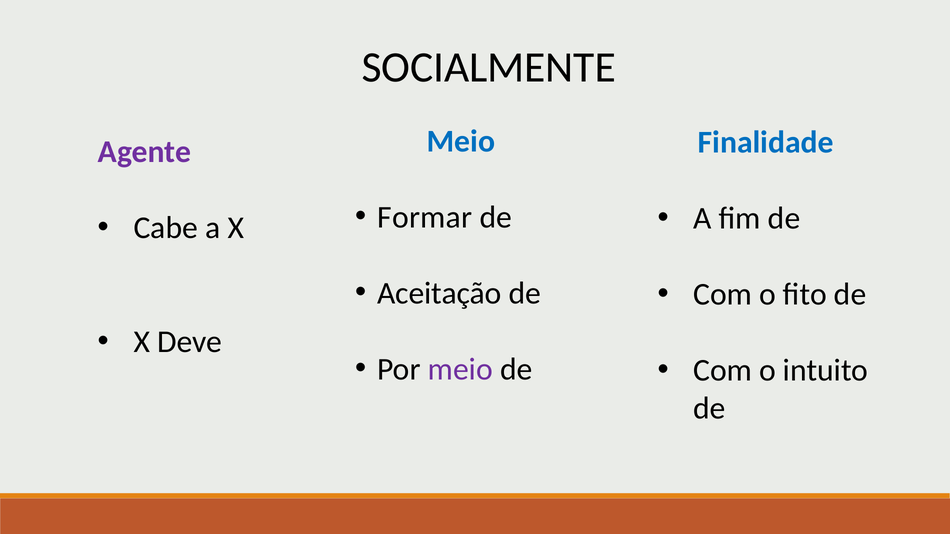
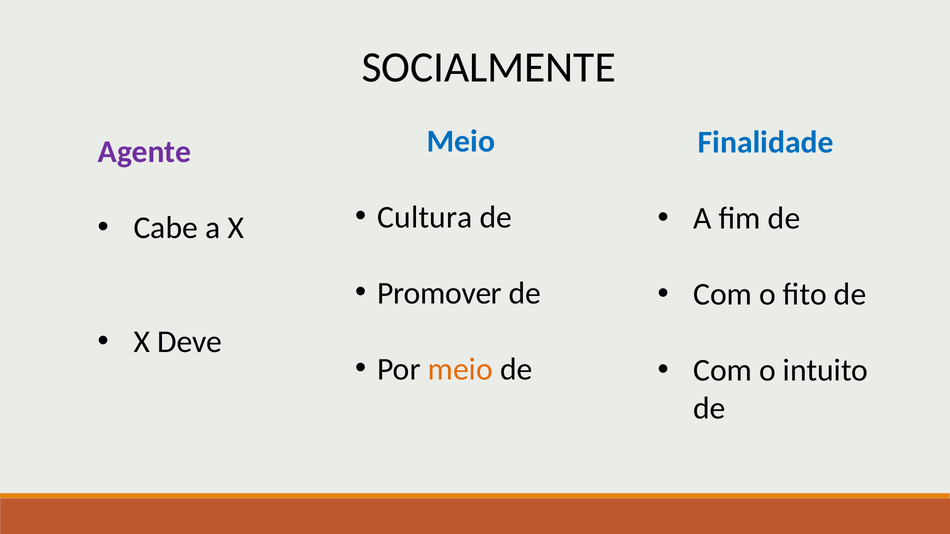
Formar: Formar -> Cultura (425, 217)
Aceitação: Aceitação -> Promover (440, 293)
meio colour: purple -> orange (460, 369)
